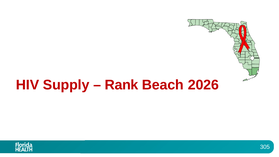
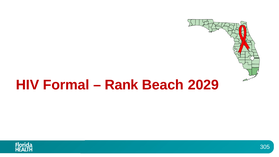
Supply: Supply -> Formal (66, 85)
2026: 2026 -> 2029 (203, 85)
